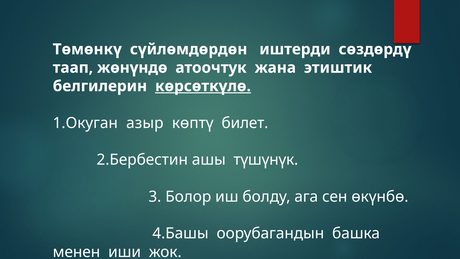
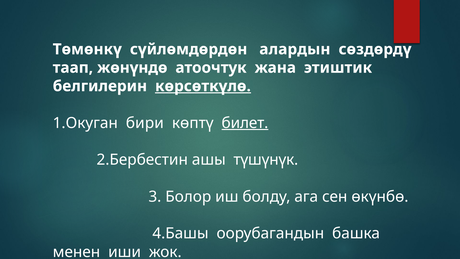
сүйлɵмдɵрдɵн иштерди: иштерди -> алардын (295, 49)
азыр: азыр -> бири (145, 123)
билет underline: none -> present (245, 123)
